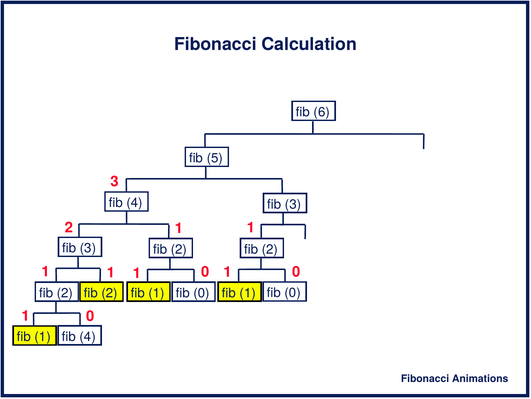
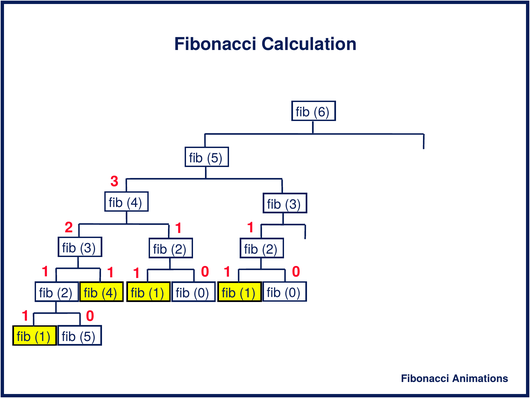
2: 2 -> 4 (110, 292)
4: 4 -> 5 (88, 336)
